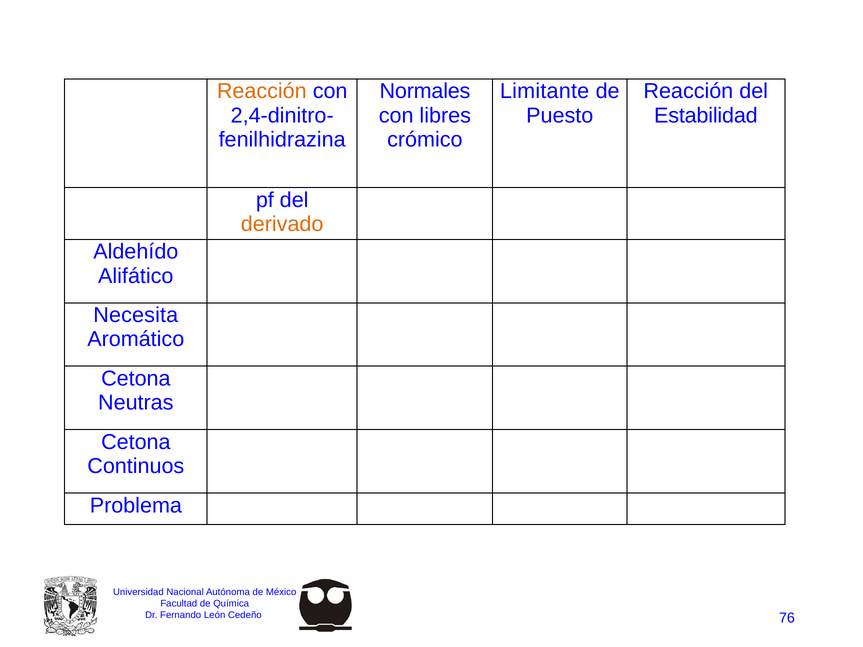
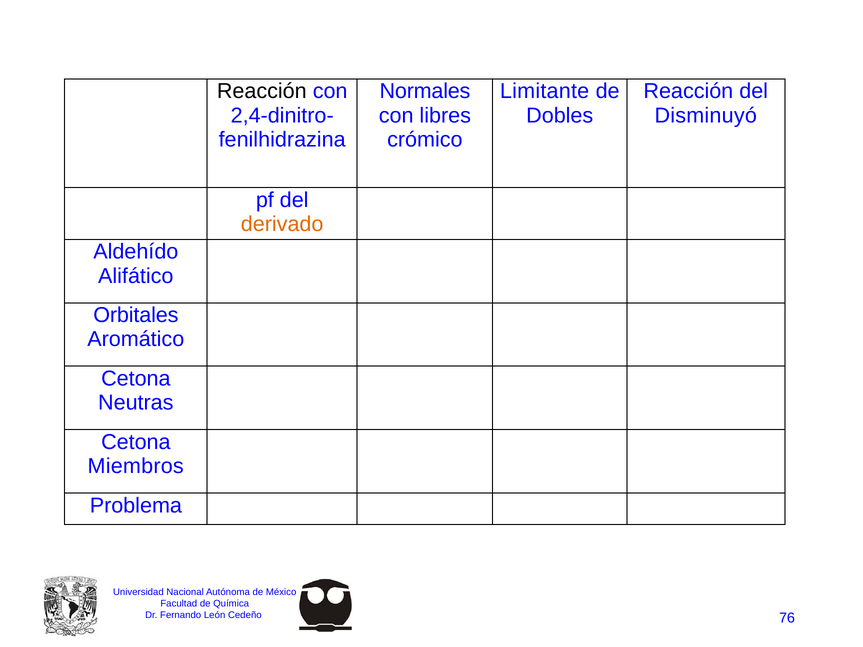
Reacción colour: orange -> black (262, 91)
Puesto: Puesto -> Dobles (560, 116)
Estabilidad: Estabilidad -> Disminuyó (706, 116)
Necesita: Necesita -> Orbitales (136, 315)
Continuos: Continuos -> Miembros (136, 466)
